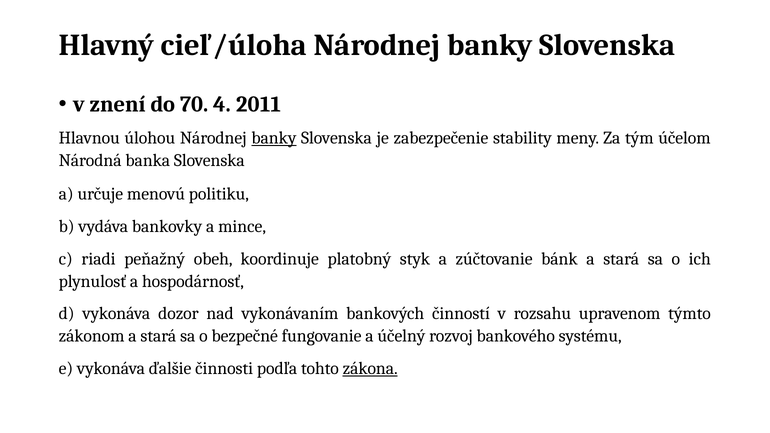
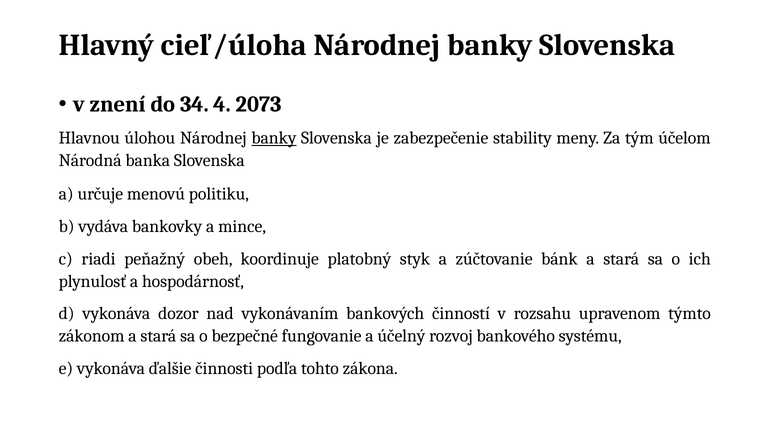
70: 70 -> 34 (194, 104)
2011: 2011 -> 2073 (259, 104)
zákona underline: present -> none (370, 369)
